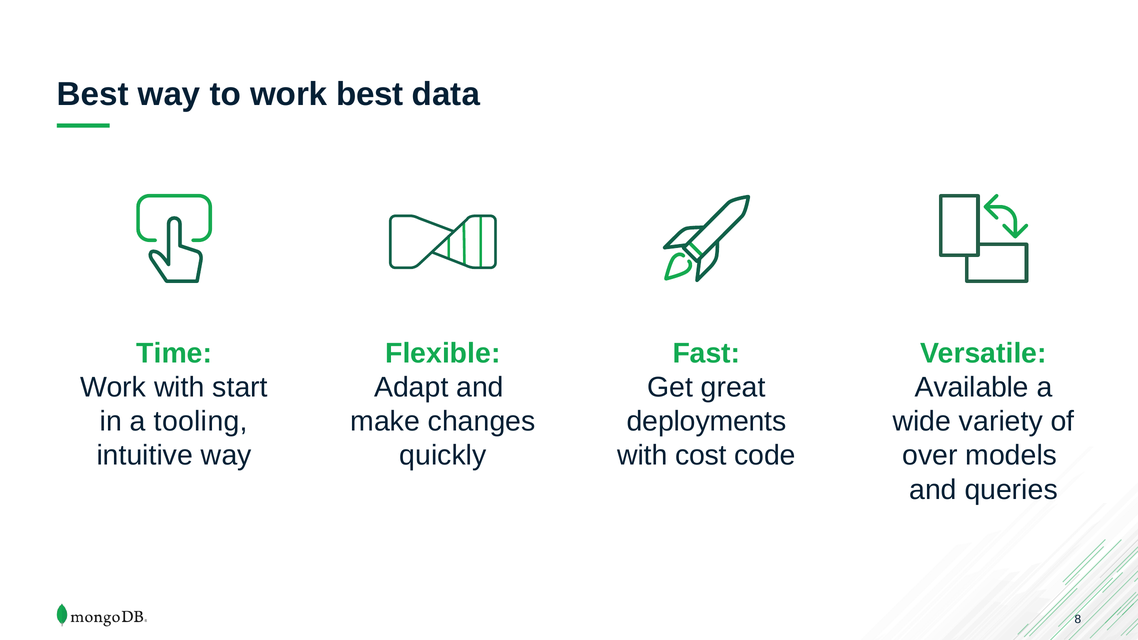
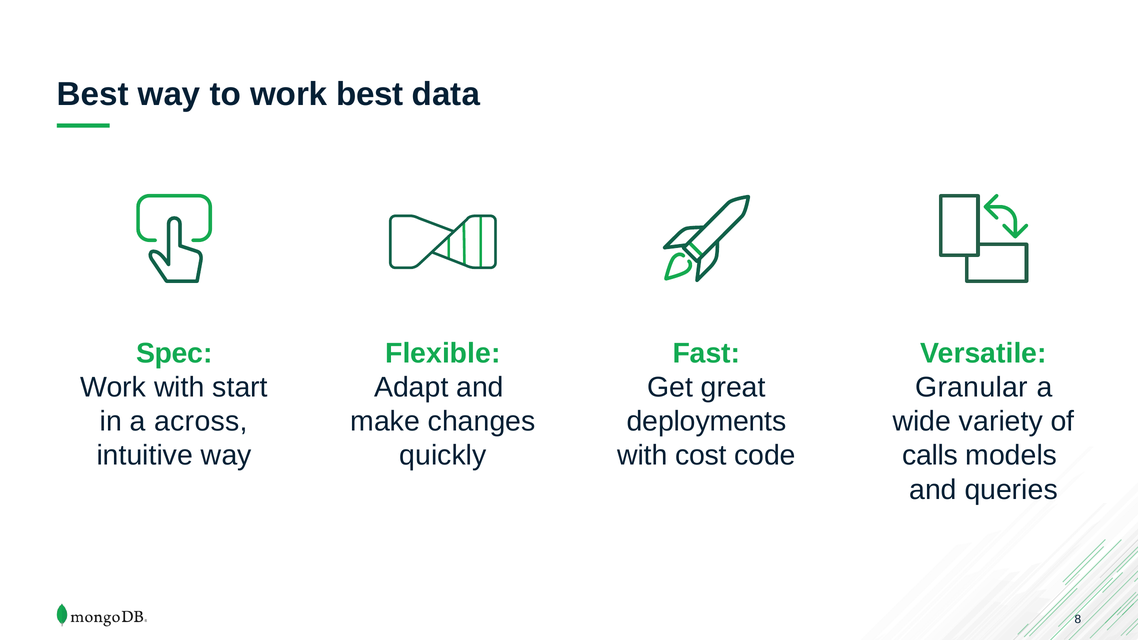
Time: Time -> Spec (174, 353)
Available: Available -> Granular (972, 387)
tooling: tooling -> across (201, 422)
over: over -> calls (930, 456)
